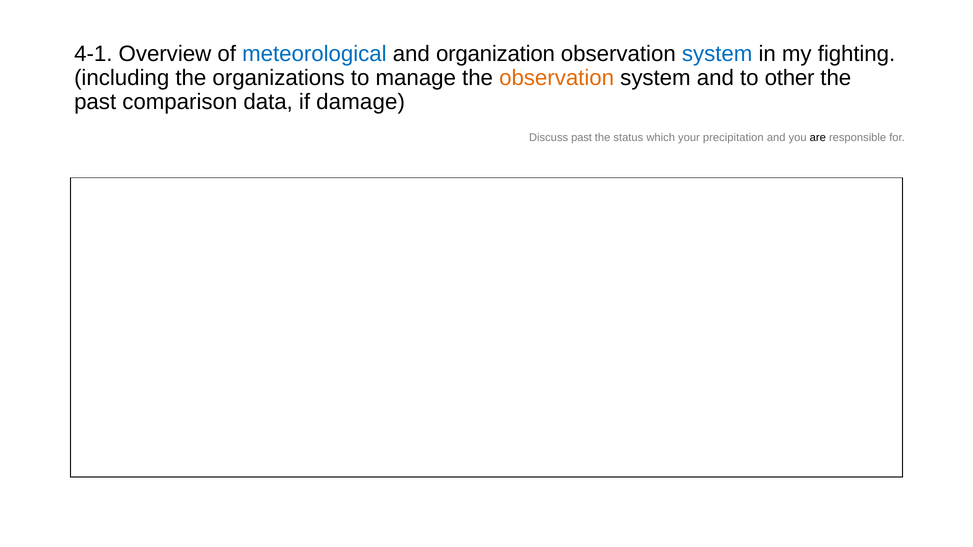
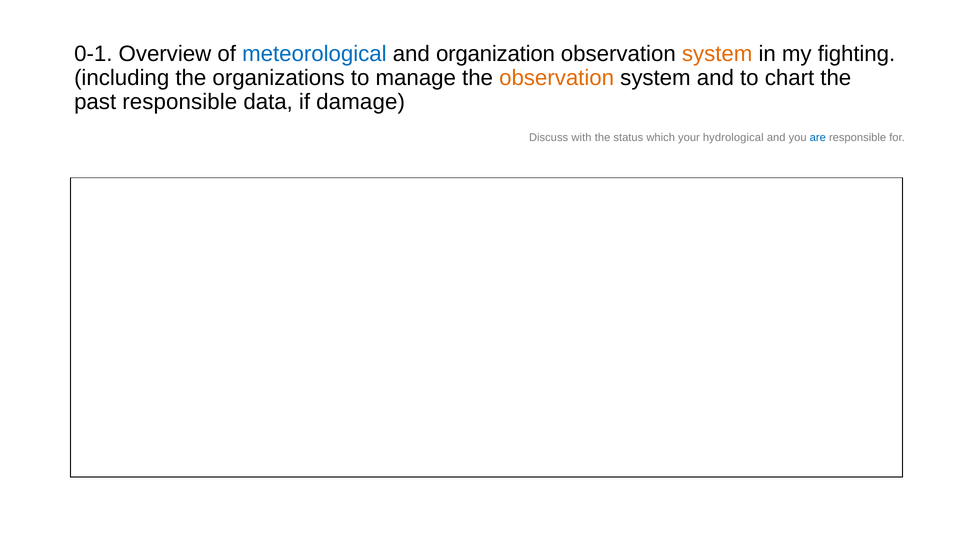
4-1: 4-1 -> 0-1 (93, 54)
system colour: blue -> orange (717, 54)
other: other -> chart (789, 78)
past comparison: comparison -> responsible (180, 102)
Discuss past: past -> with (581, 138)
precipitation: precipitation -> hydrological (733, 138)
are colour: black -> blue (818, 138)
